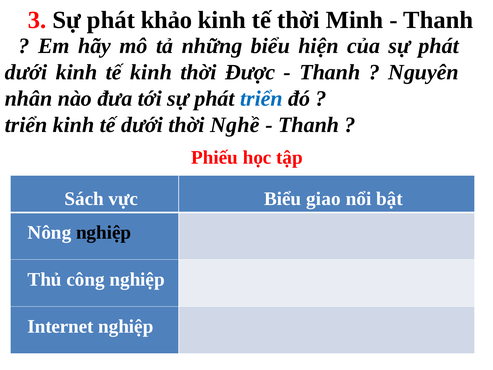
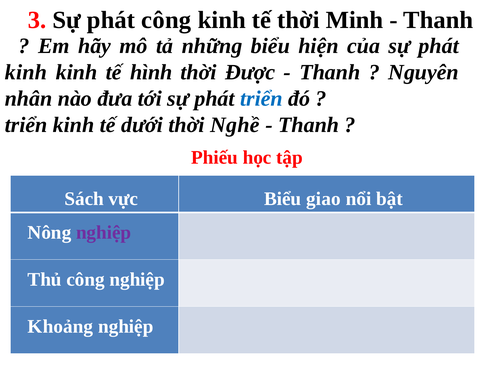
phát khảo: khảo -> công (166, 20)
dưới: dưới -> kinh (26, 72)
tế kinh: kinh -> hình (151, 72)
nghiệp colour: black -> purple (104, 232)
Internet: Internet -> Khoảng (60, 326)
